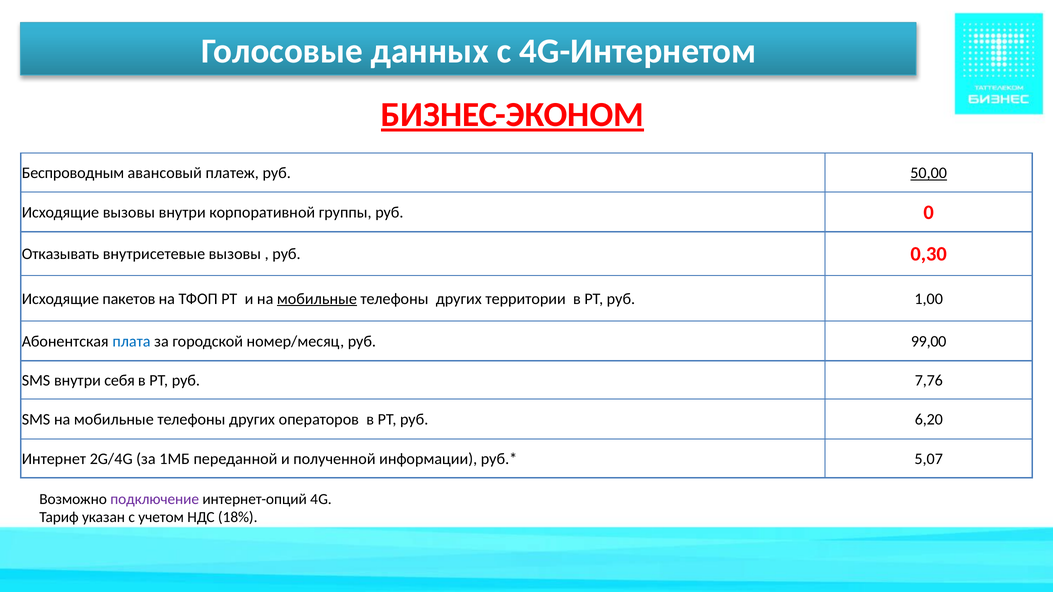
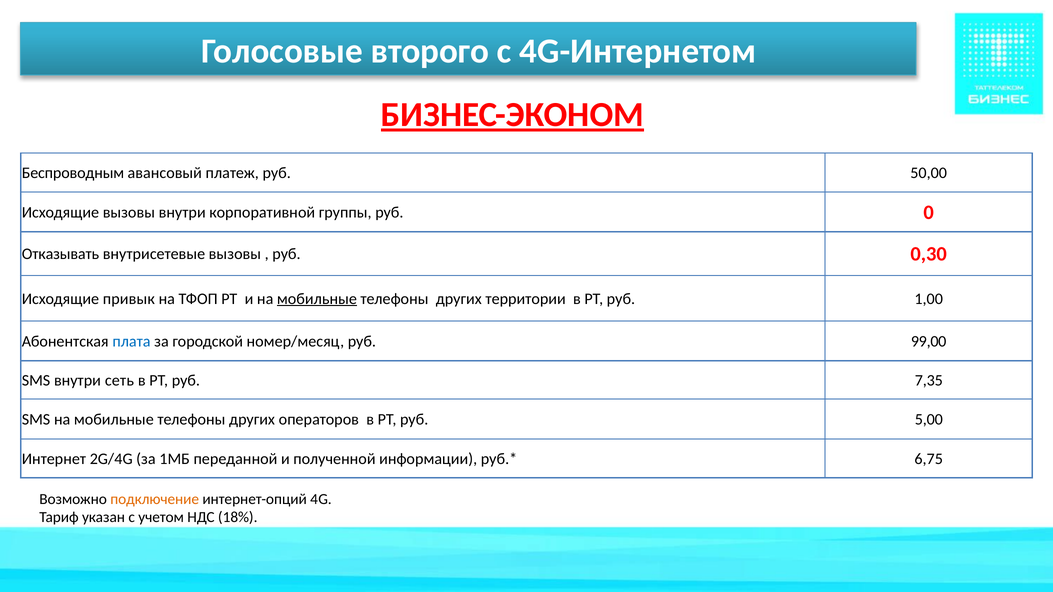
данных: данных -> второго (430, 51)
50,00 underline: present -> none (929, 173)
пакетов: пакетов -> привык (129, 299)
себя: себя -> сеть (119, 381)
7,76: 7,76 -> 7,35 (929, 381)
6,20: 6,20 -> 5,00 (929, 420)
5,07: 5,07 -> 6,75 (929, 459)
подключение colour: purple -> orange (155, 499)
